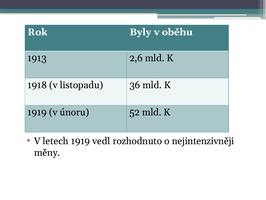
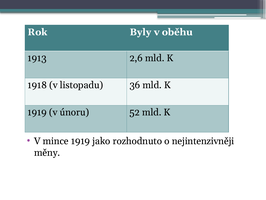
letech: letech -> mince (56, 141)
vedl: vedl -> jako (101, 141)
